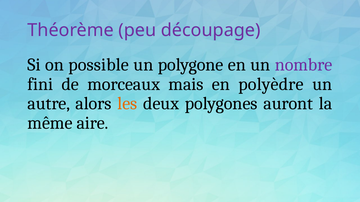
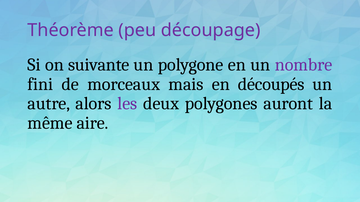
possible: possible -> suivante (99, 65)
polyèdre: polyèdre -> découpés (271, 84)
les colour: orange -> purple (127, 104)
